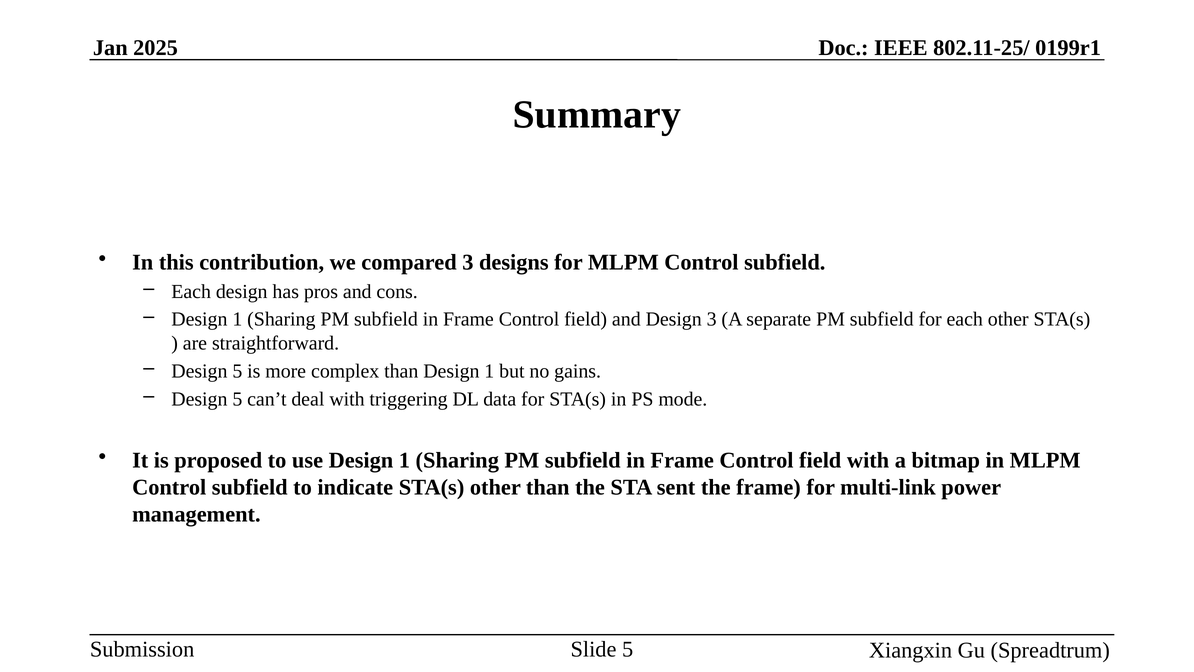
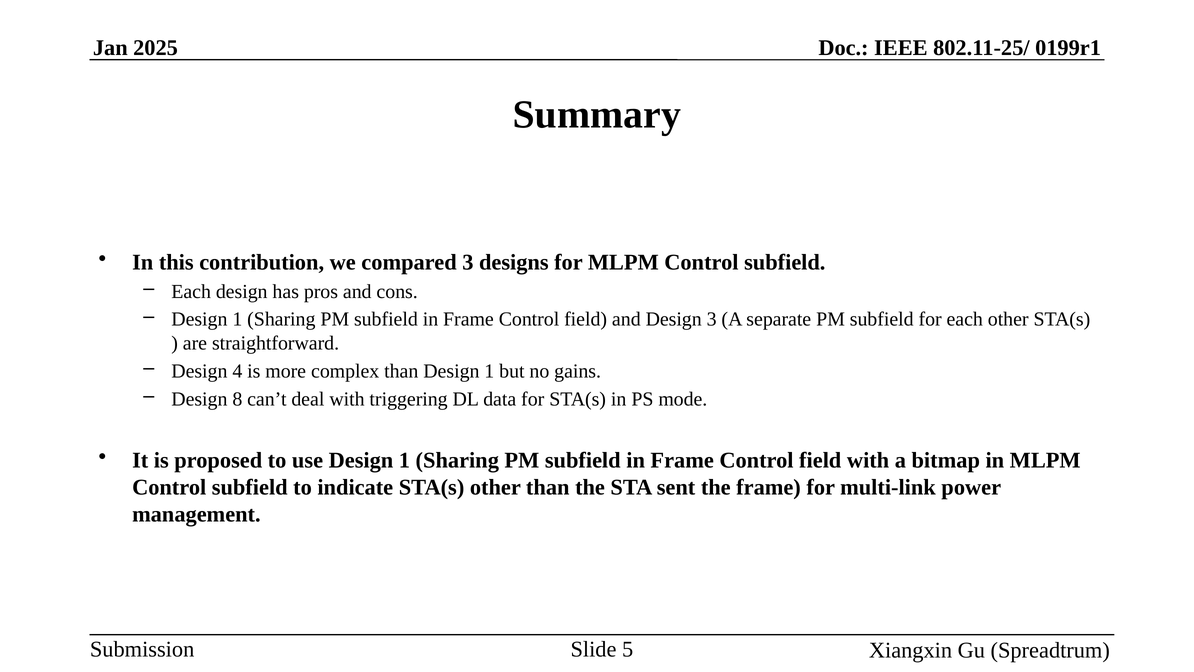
5: 5 -> 4 (237, 371)
5: 5 -> 8 (237, 399)
